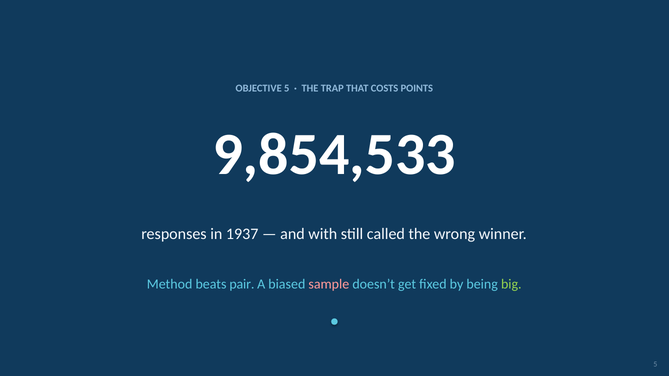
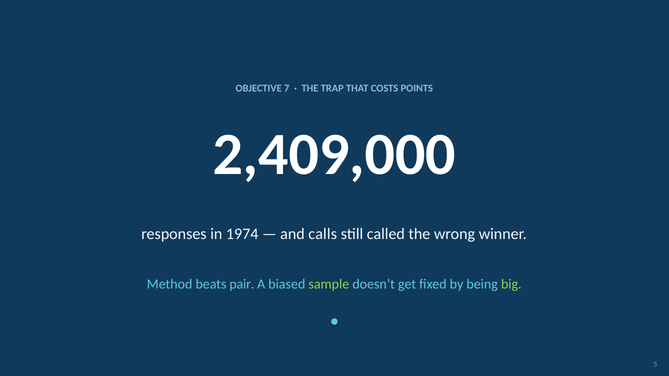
OBJECTIVE 5: 5 -> 7 (287, 89)
9,854,533: 9,854,533 -> 2,409,000 (334, 155)
1937: 1937 -> 1974 (242, 234)
with: with -> calls (323, 234)
sample colour: pink -> light green (329, 284)
